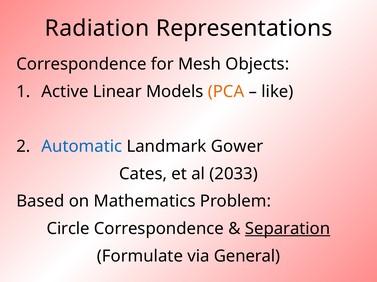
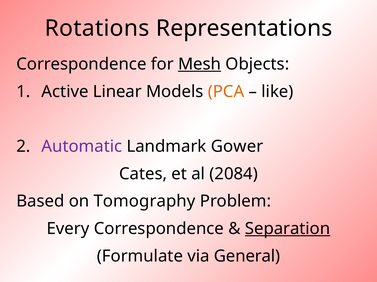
Radiation: Radiation -> Rotations (97, 28)
Mesh underline: none -> present (200, 64)
Automatic colour: blue -> purple (82, 147)
2033: 2033 -> 2084 (234, 174)
Mathematics: Mathematics -> Tomography (145, 202)
Circle: Circle -> Every (68, 229)
